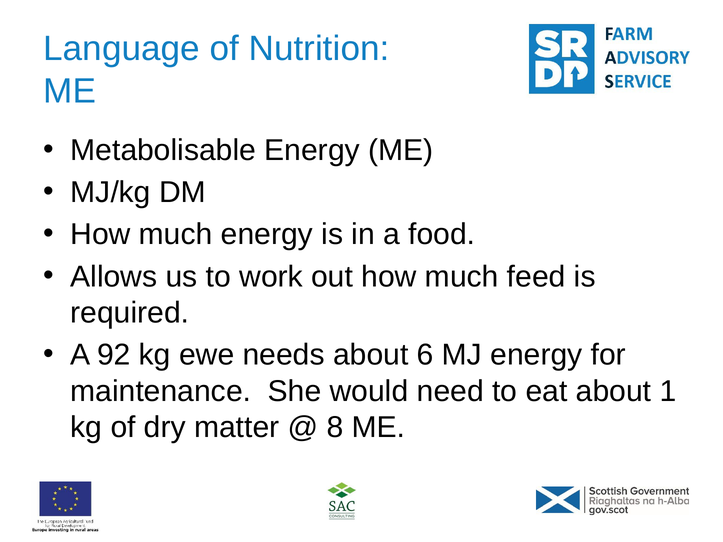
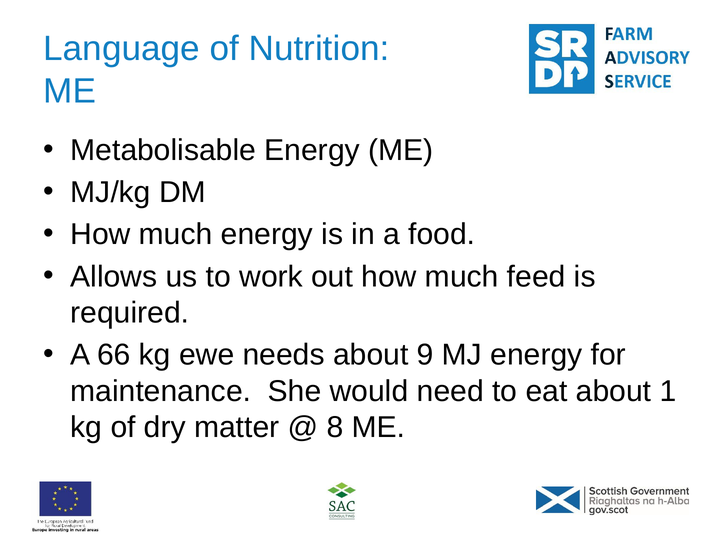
92: 92 -> 66 (114, 355)
6: 6 -> 9 (425, 355)
